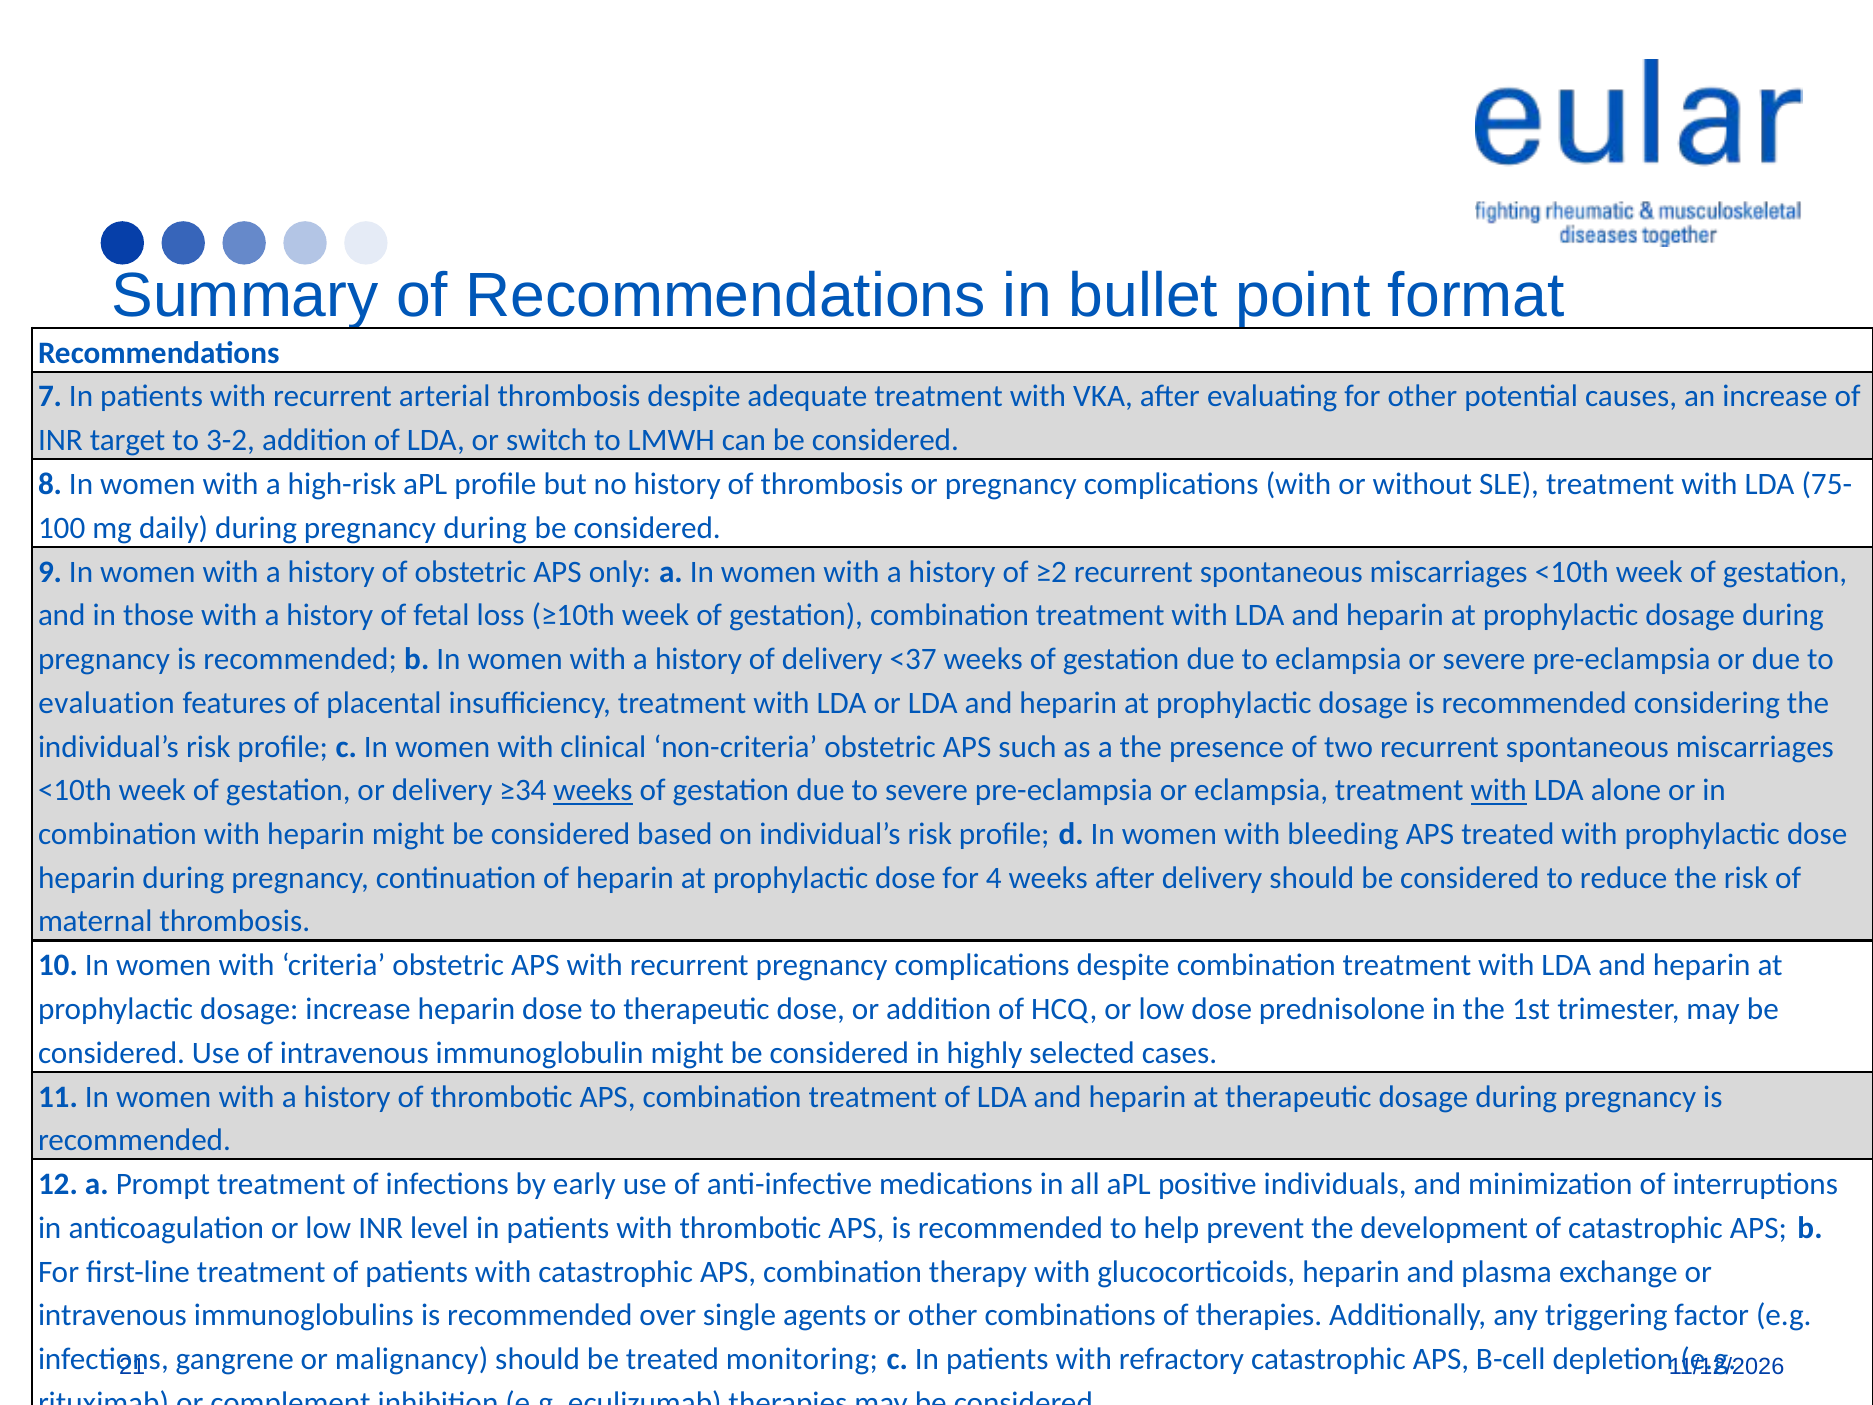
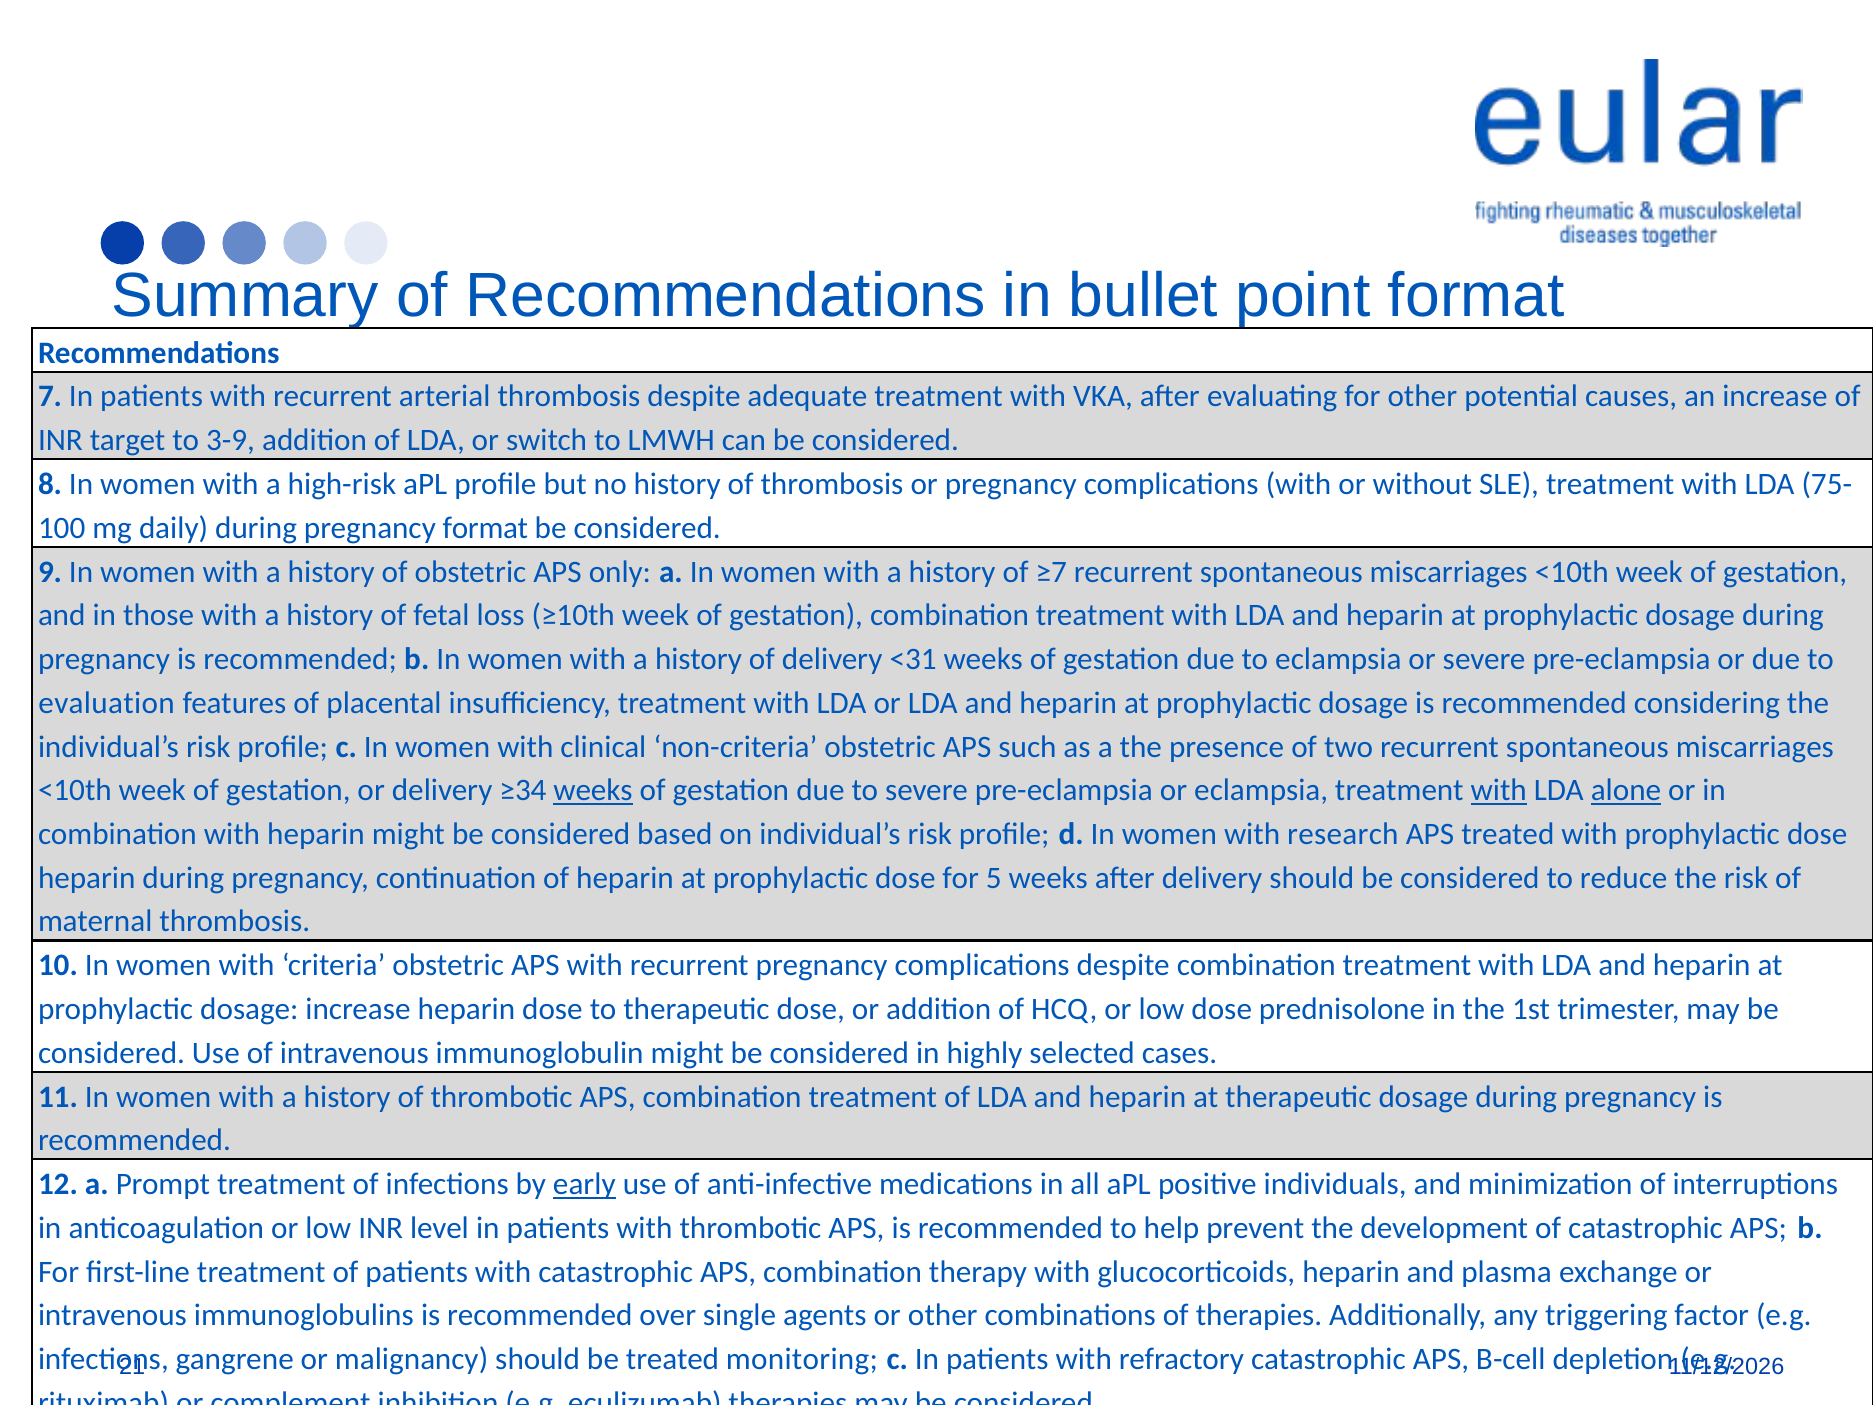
3-2: 3-2 -> 3-9 (230, 440)
pregnancy during: during -> format (485, 528)
≥2: ≥2 -> ≥7 (1051, 572)
<37: <37 -> <31 (913, 659)
alone underline: none -> present (1626, 790)
bleeding: bleeding -> research (1343, 834)
4: 4 -> 5 (994, 878)
early underline: none -> present (584, 1184)
